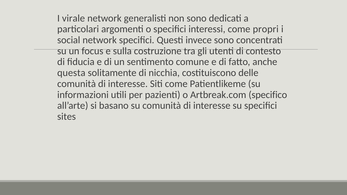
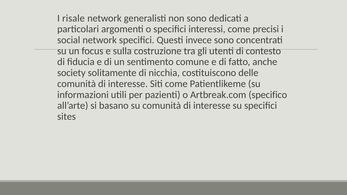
virale: virale -> risale (73, 18)
propri: propri -> precisi (266, 29)
questa: questa -> society (71, 73)
